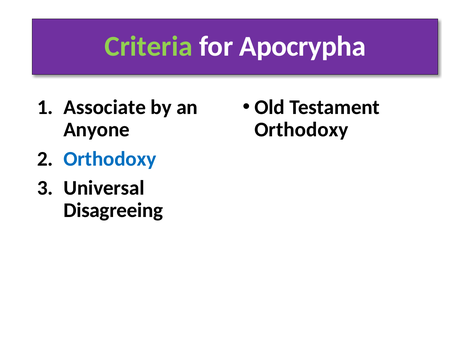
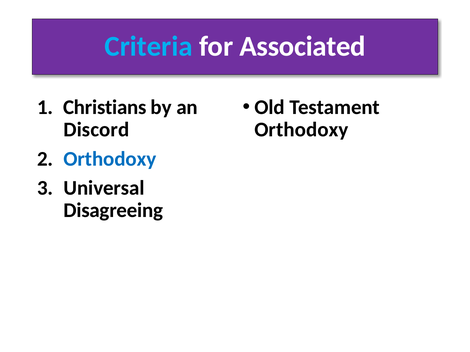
Criteria colour: light green -> light blue (149, 47)
Apocrypha: Apocrypha -> Associated (303, 47)
Associate: Associate -> Christians (105, 107)
Anyone: Anyone -> Discord (96, 130)
